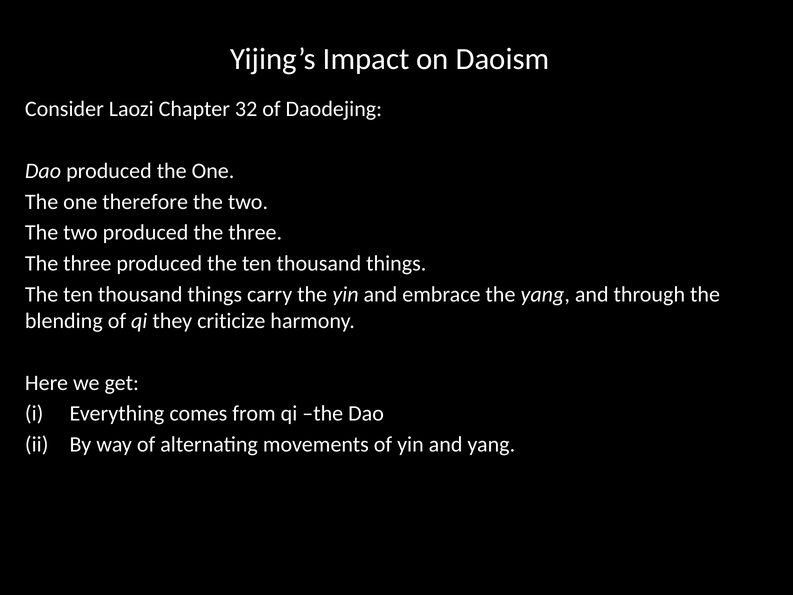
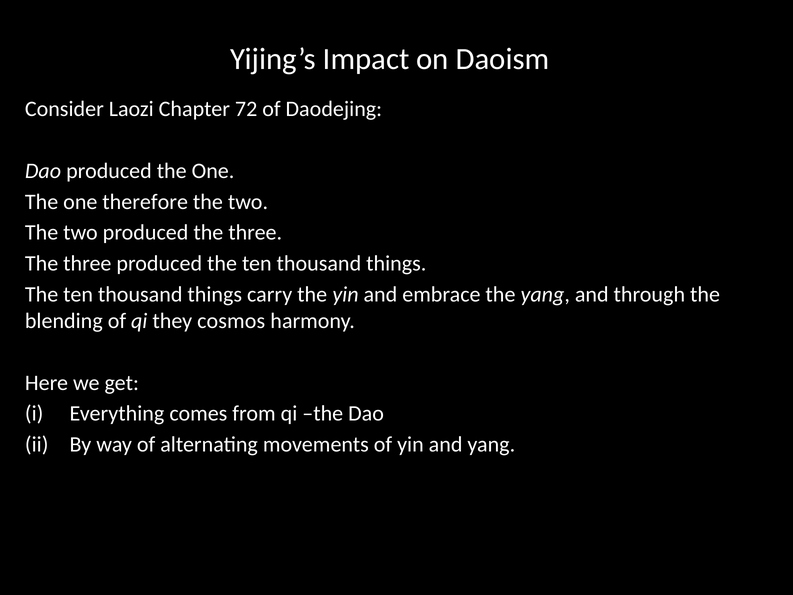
32: 32 -> 72 (246, 109)
criticize: criticize -> cosmos (231, 321)
